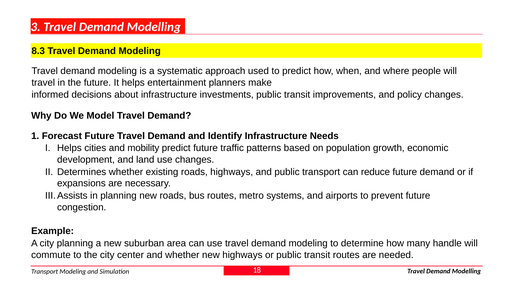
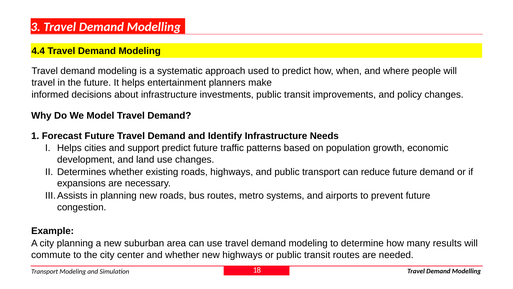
8.3: 8.3 -> 4.4 (38, 51)
mobility: mobility -> support (143, 148)
handle: handle -> results (447, 243)
